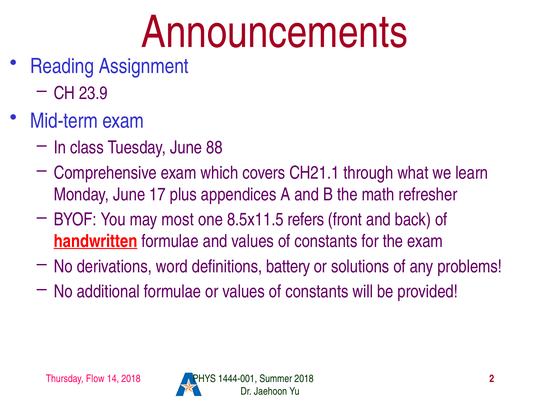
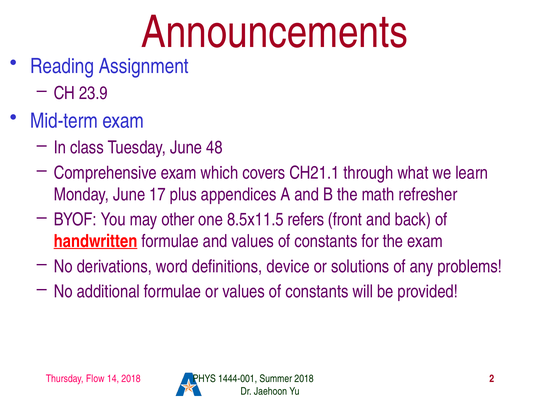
88: 88 -> 48 (214, 148)
most: most -> other (178, 220)
battery: battery -> device (288, 266)
